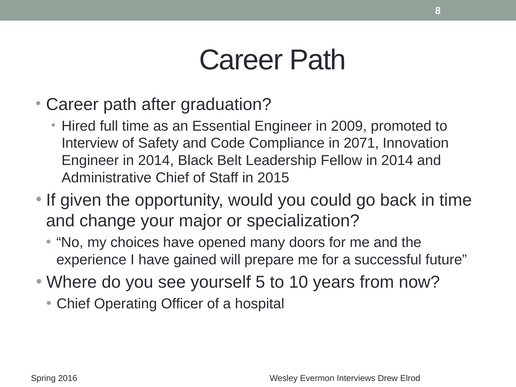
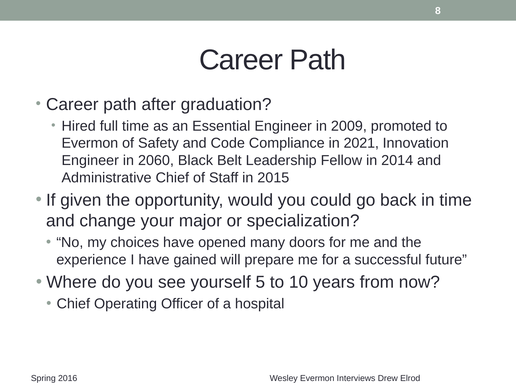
Interview: Interview -> Evermon (90, 143)
2071: 2071 -> 2021 (361, 143)
Engineer in 2014: 2014 -> 2060 (156, 160)
